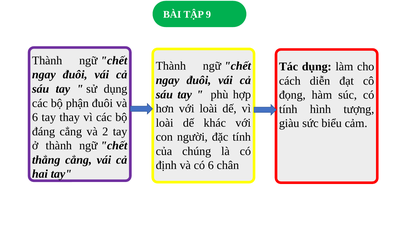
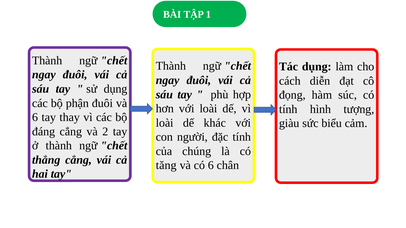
9: 9 -> 1 (208, 15)
định: định -> tăng (166, 166)
